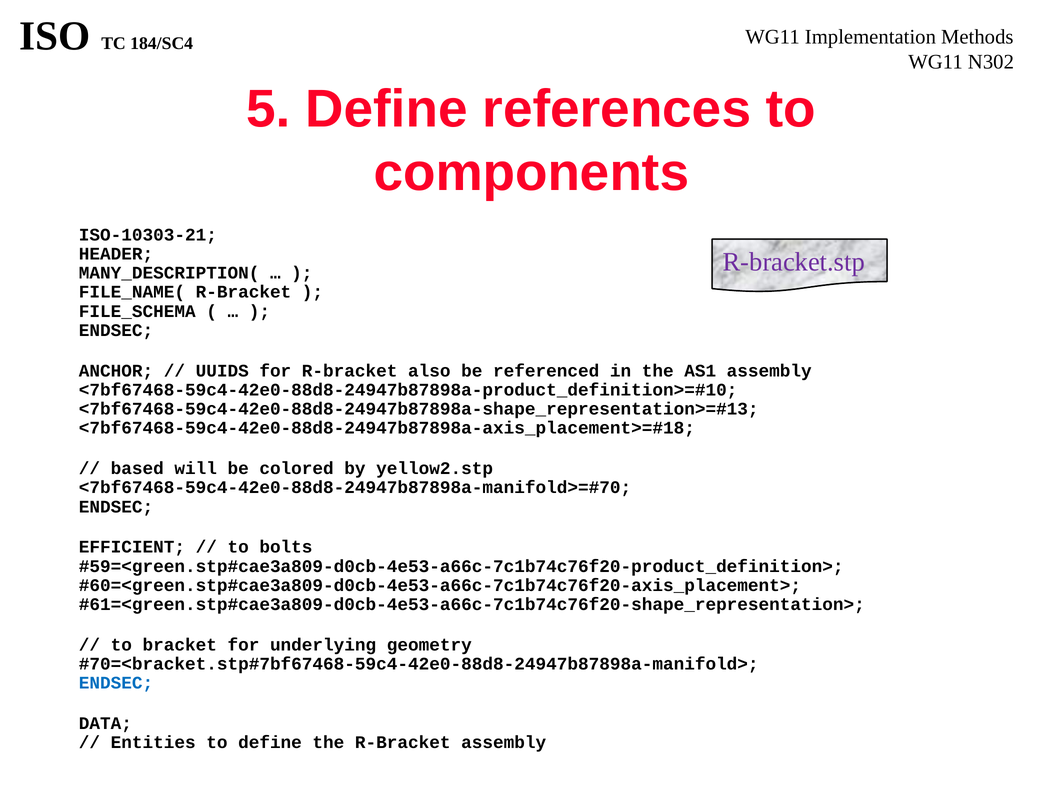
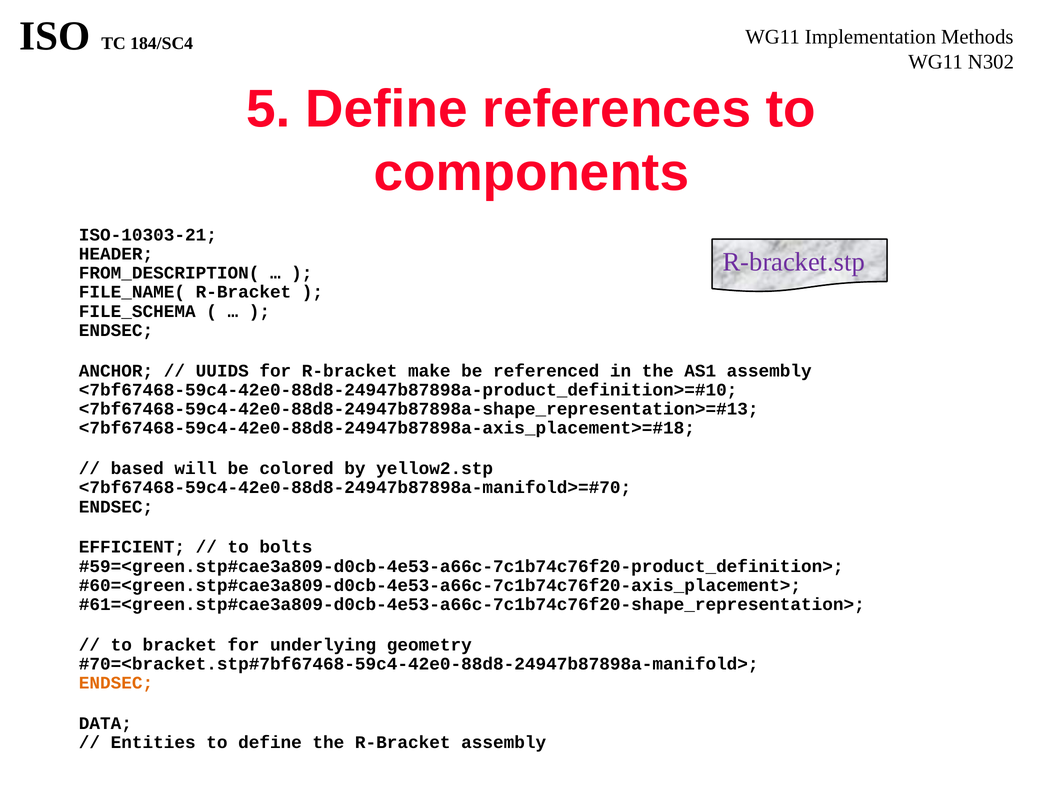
MANY_DESCRIPTION(: MANY_DESCRIPTION( -> FROM_DESCRIPTION( (169, 273)
also: also -> make (429, 371)
ENDSEC colour: blue -> orange (116, 683)
